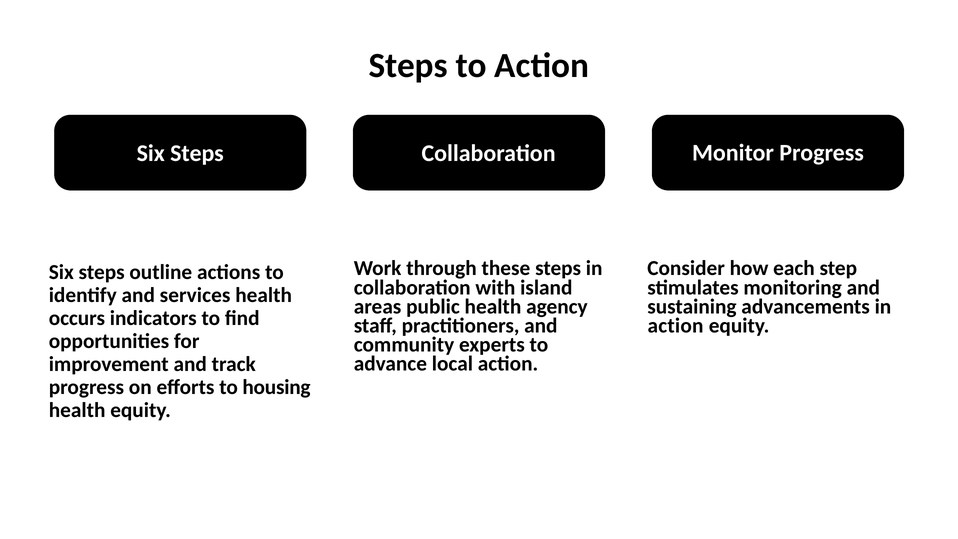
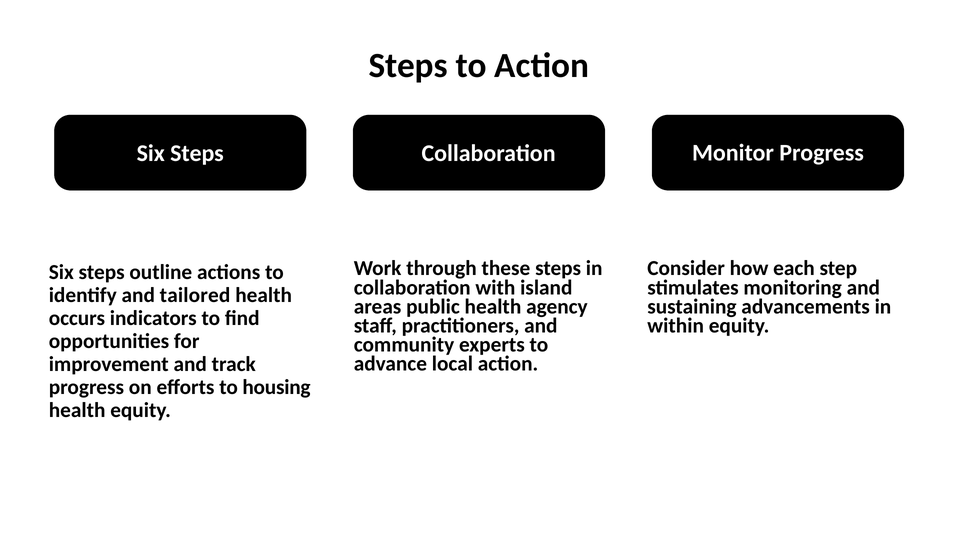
services: services -> tailored (195, 295)
action: action -> within (676, 325)
